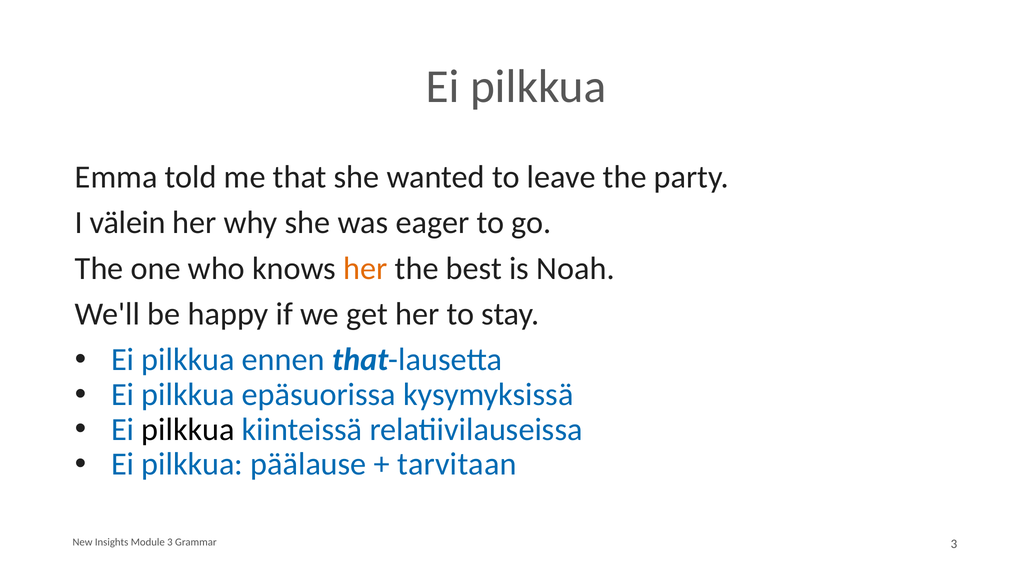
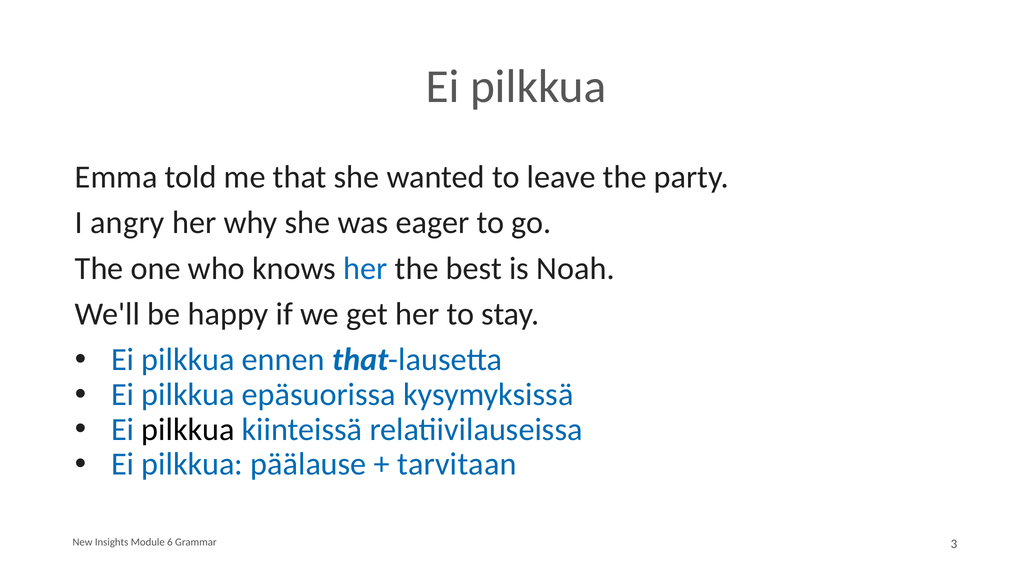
välein: välein -> angry (127, 223)
her colour: orange -> blue (365, 268)
Module 3: 3 -> 6 (170, 542)
